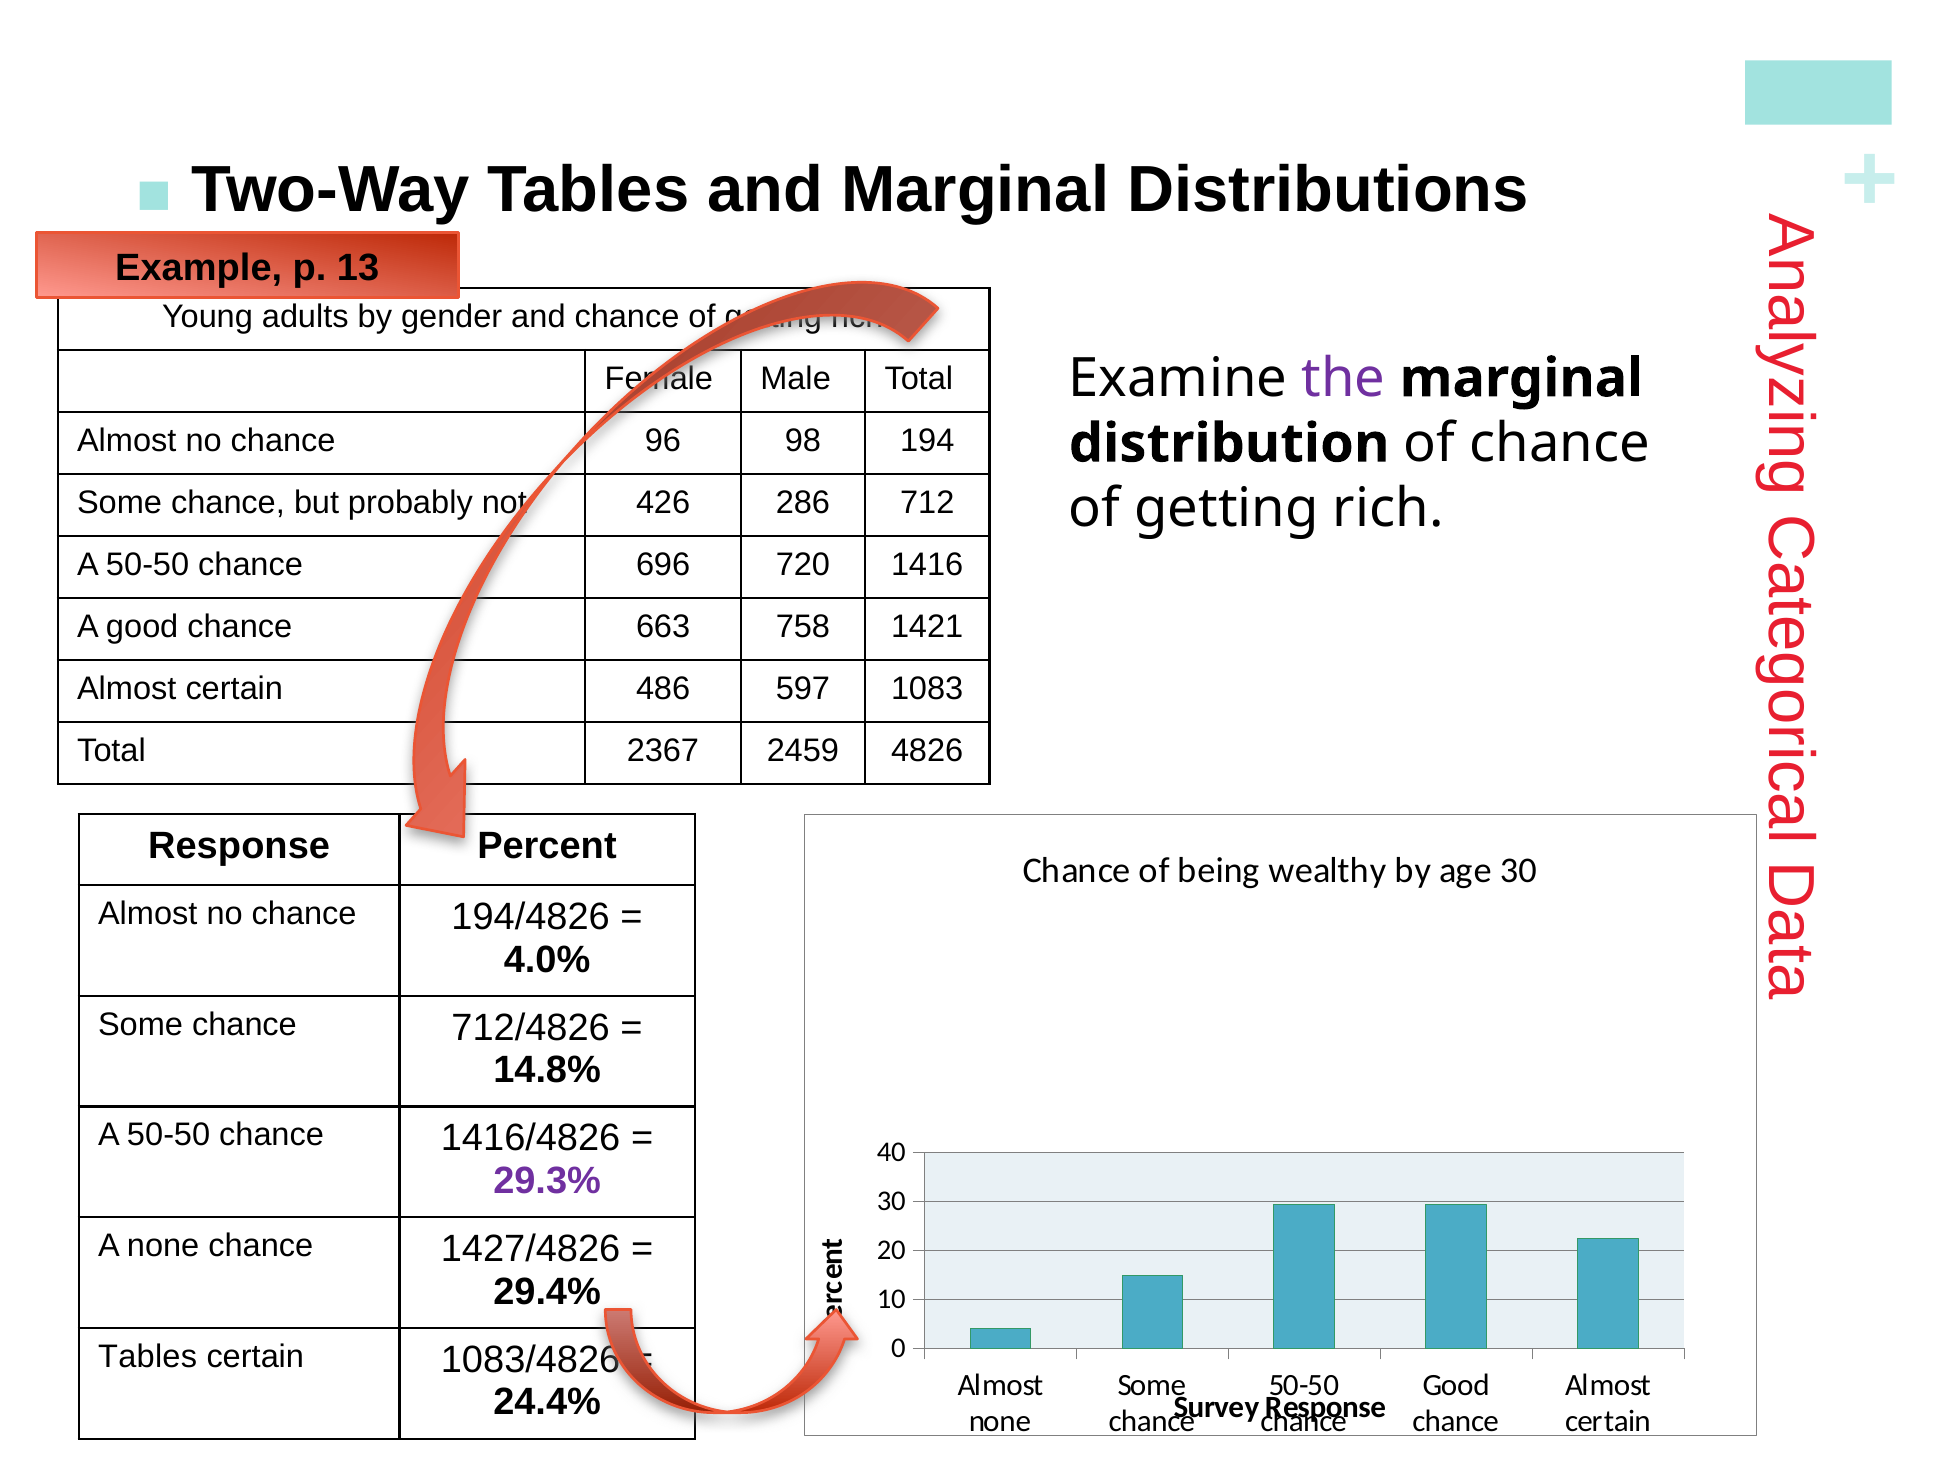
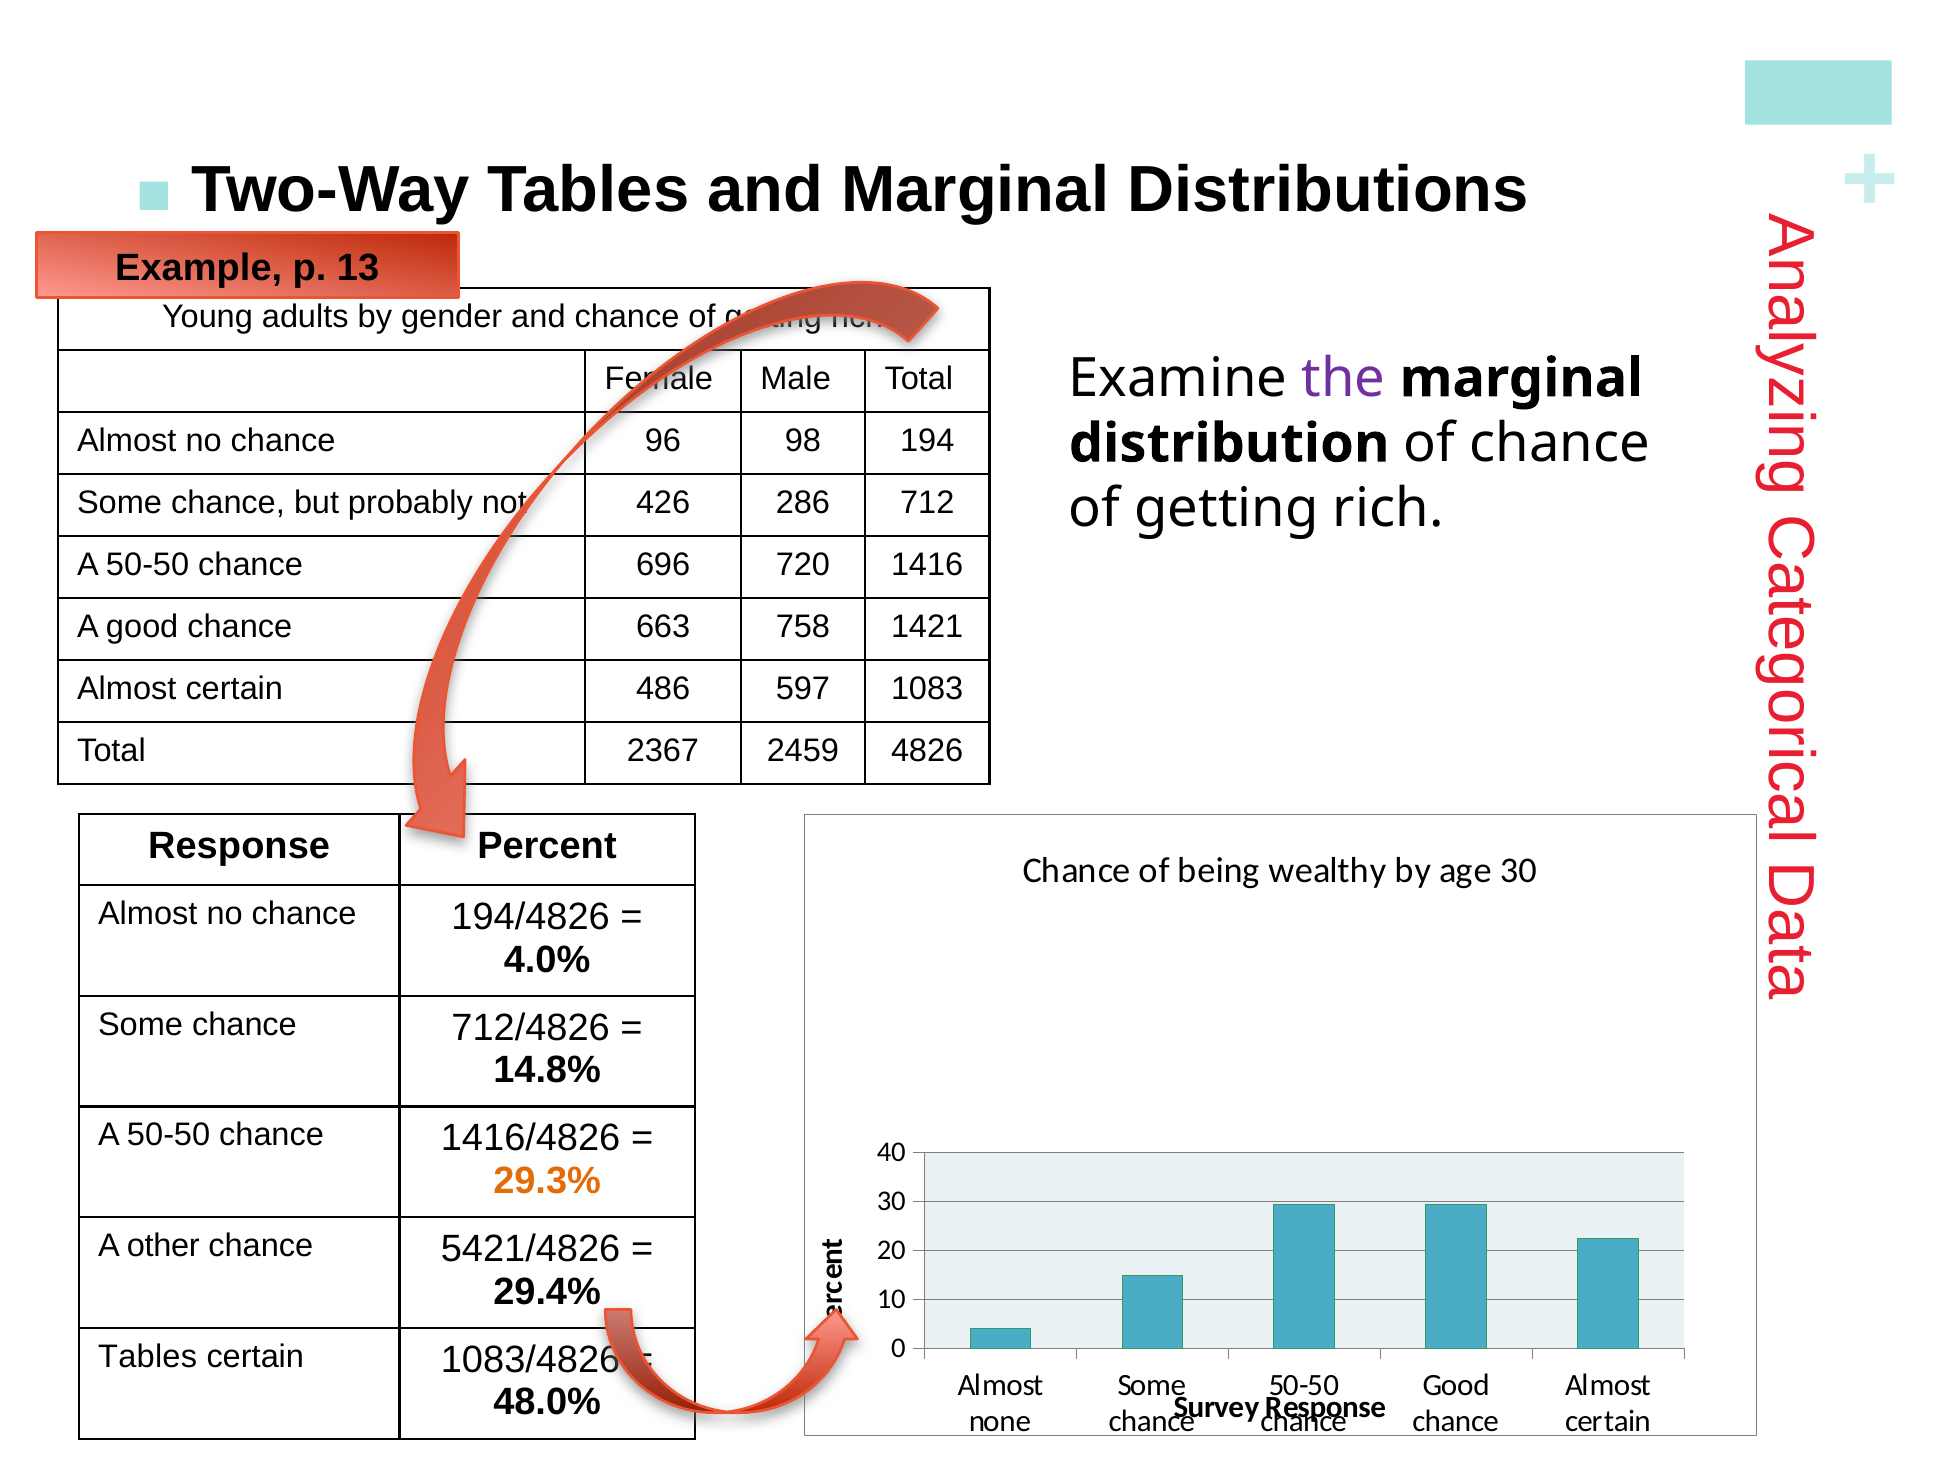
29.3% colour: purple -> orange (547, 1181)
A none: none -> other (163, 1245)
1427/4826: 1427/4826 -> 5421/4826 (531, 1249)
24.4%: 24.4% -> 48.0% (547, 1402)
